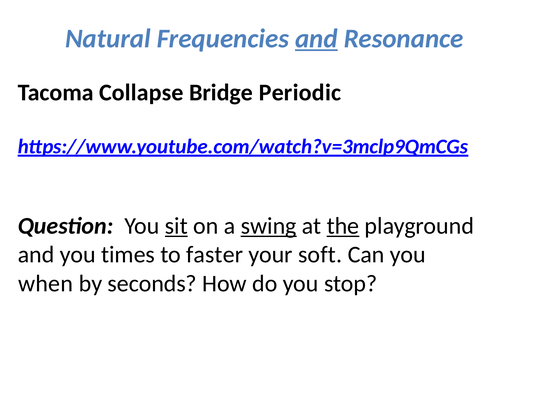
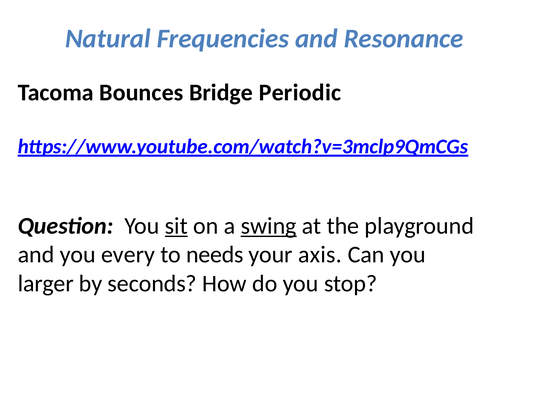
and underline: present -> none (316, 39)
Collapse: Collapse -> Bounces (141, 93)
the underline: present -> none (343, 226)
times: times -> every (128, 255)
faster: faster -> needs (215, 255)
soft: soft -> axis (320, 255)
when: when -> larger (46, 284)
